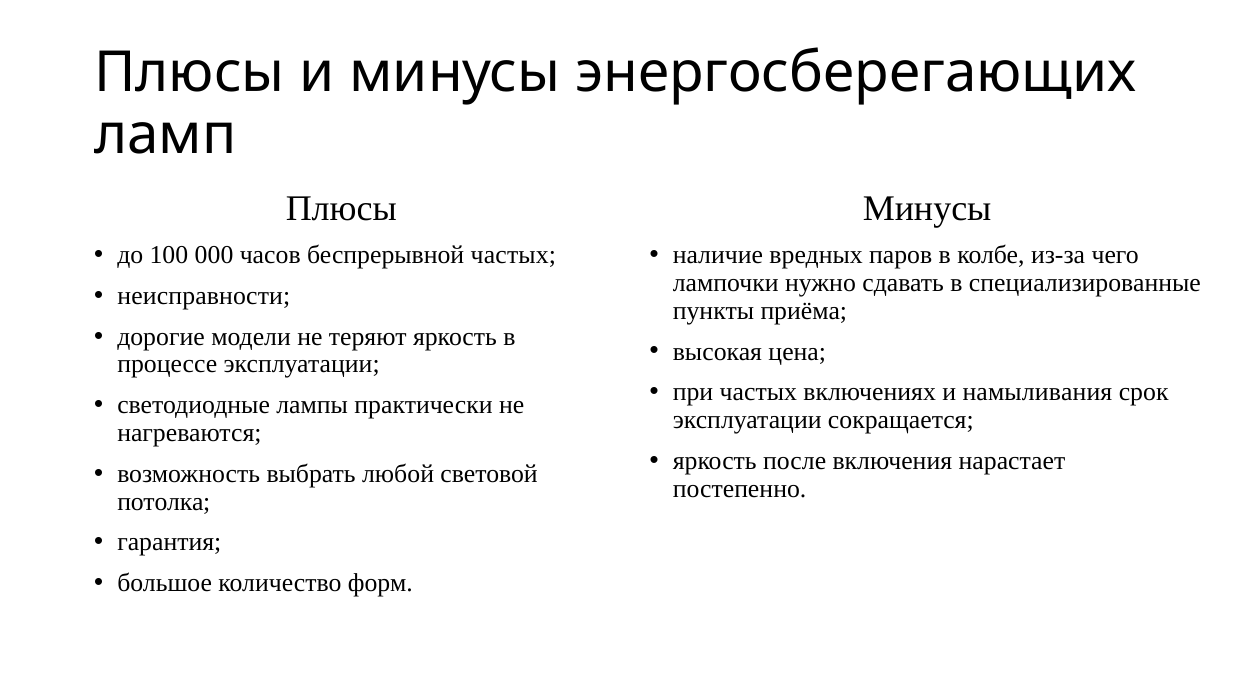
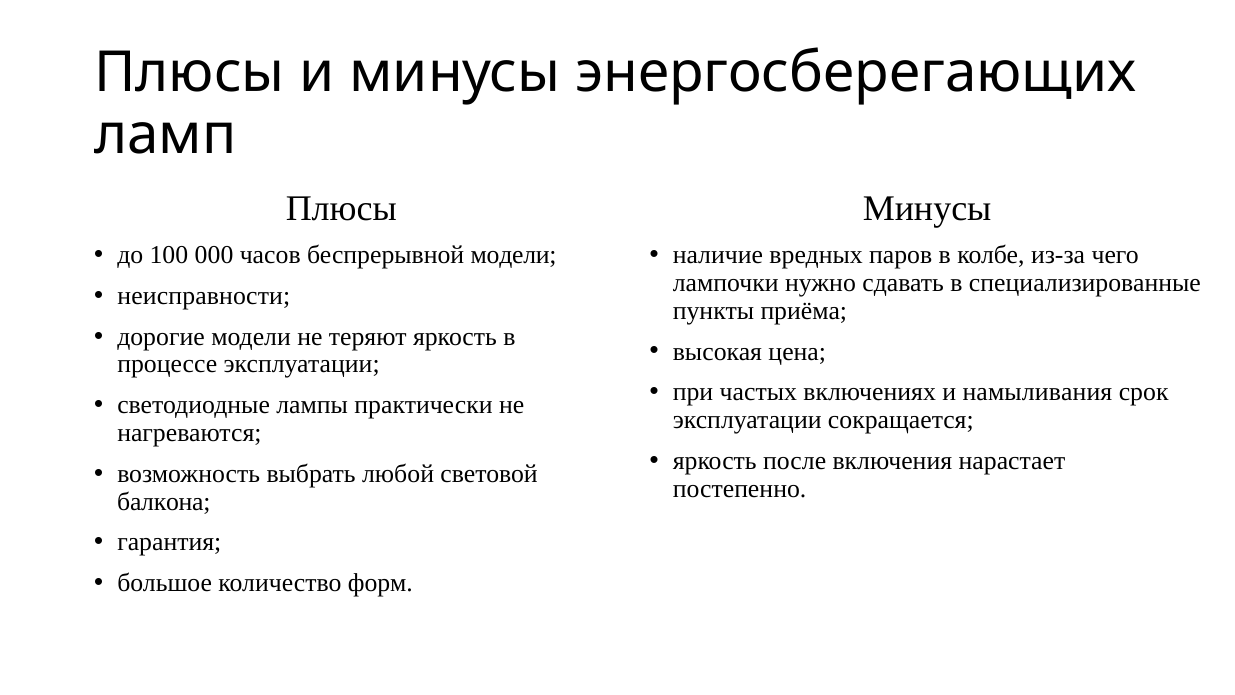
беспрерывной частых: частых -> модели (514, 255)
потолка: потолка -> балкона (164, 501)
